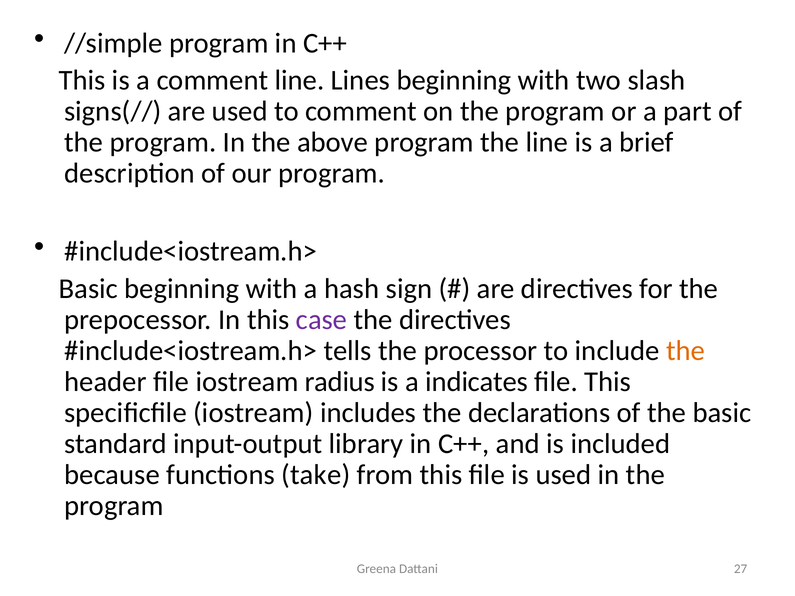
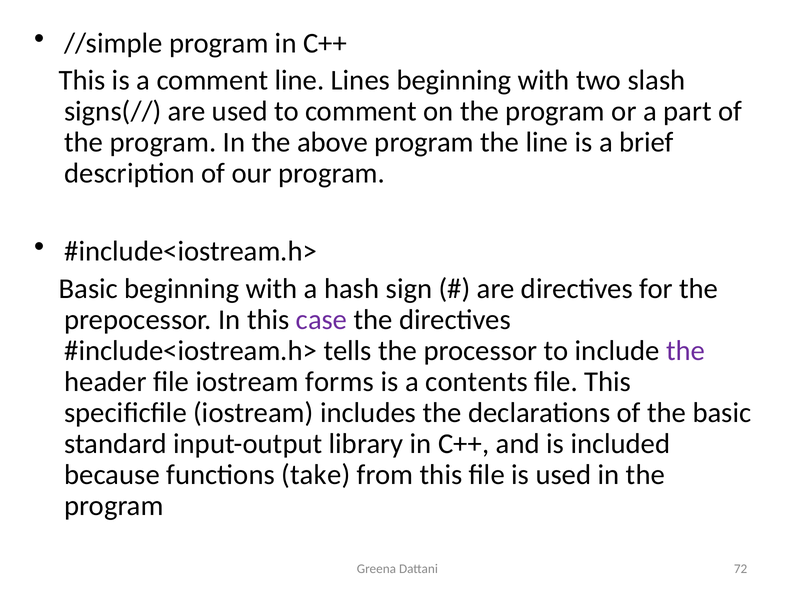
the colour: orange -> purple (686, 351)
radius: radius -> forms (340, 382)
indicates: indicates -> contents (477, 382)
27: 27 -> 72 (741, 569)
